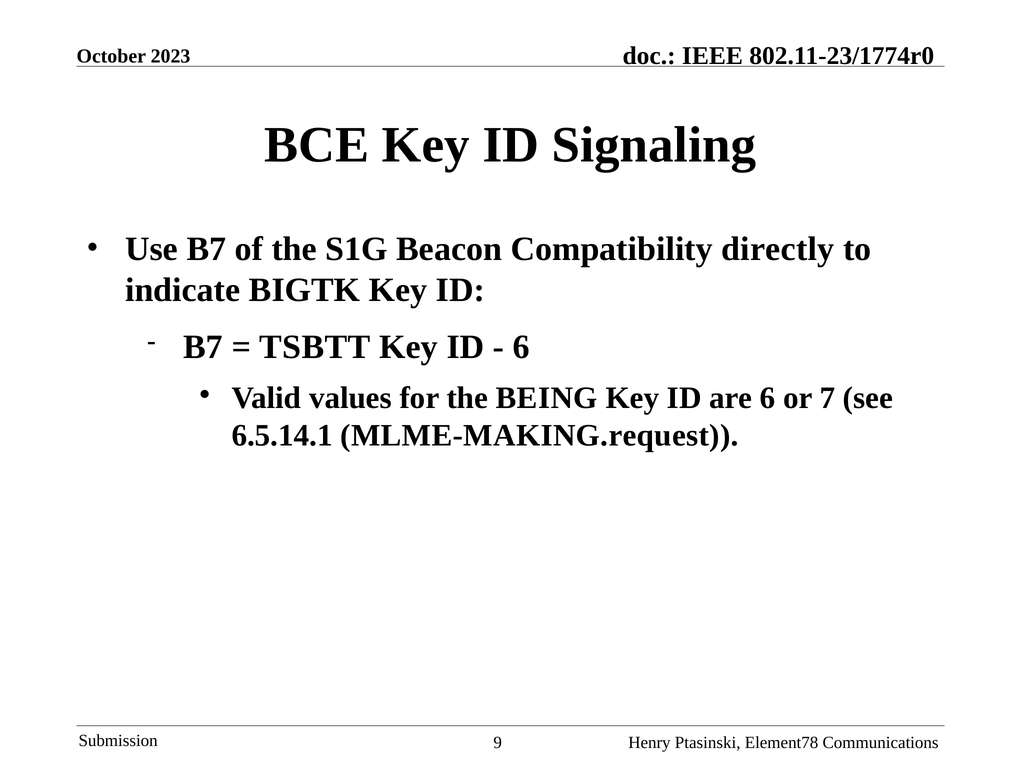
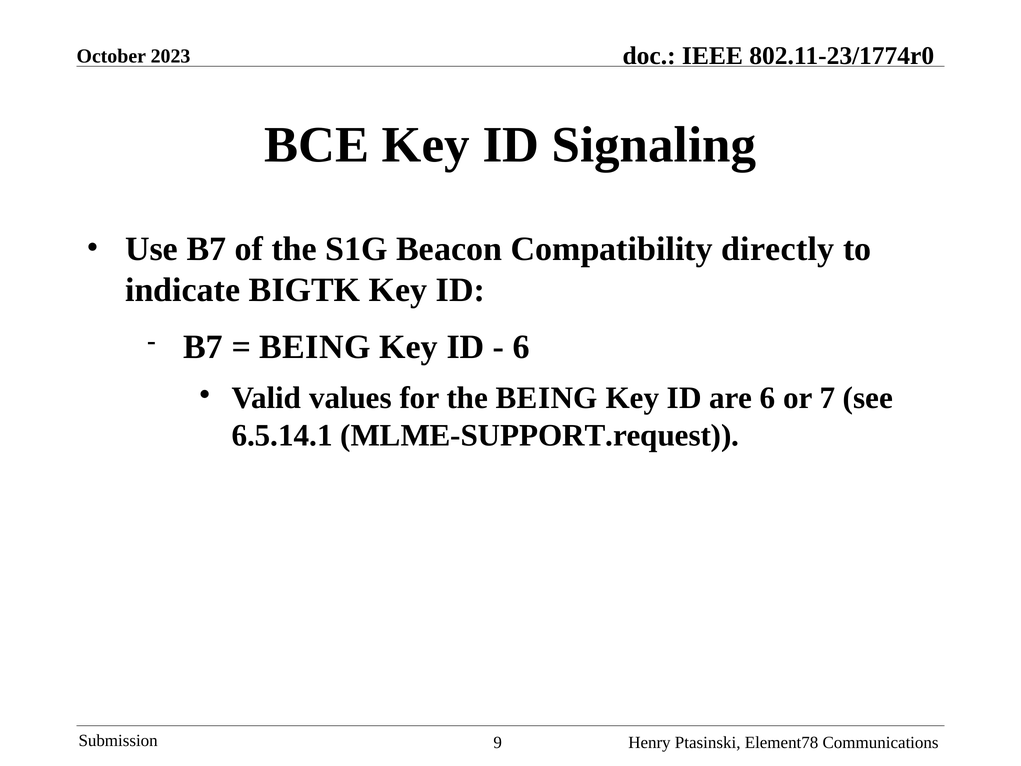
TSBTT: TSBTT -> BEING (315, 347)
MLME-MAKING.request: MLME-MAKING.request -> MLME-SUPPORT.request (540, 435)
